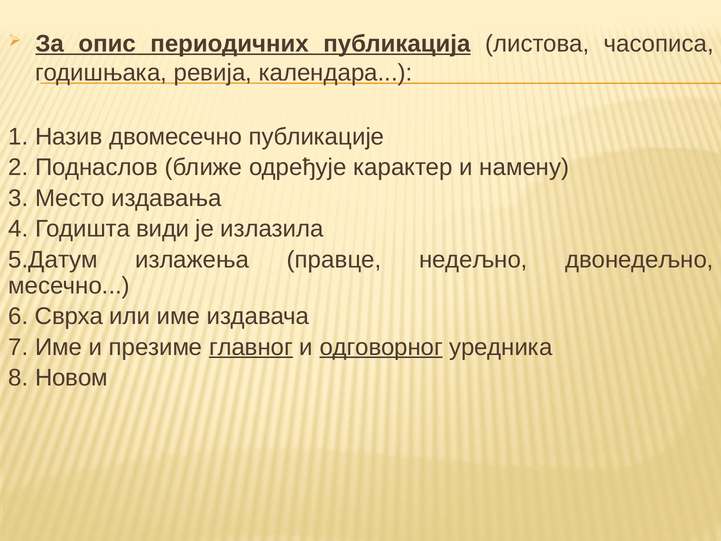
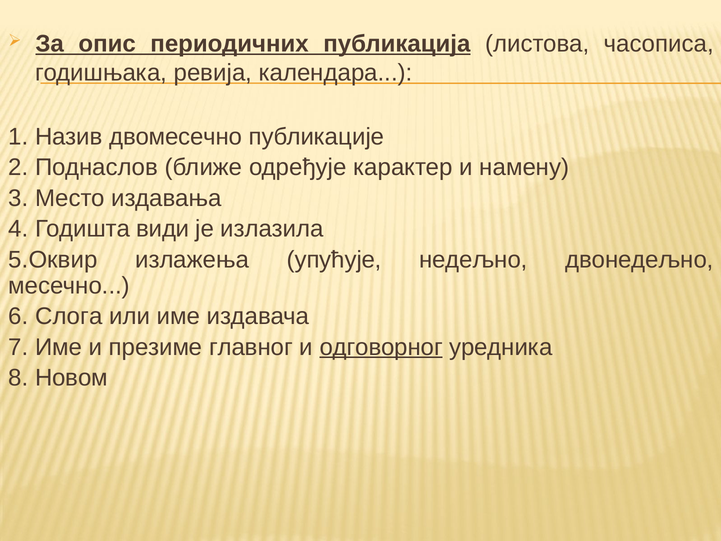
5.Датум: 5.Датум -> 5.Оквир (53, 260)
правце: правце -> упућује (334, 260)
Сврха: Сврха -> Слога (69, 316)
главног underline: present -> none (251, 347)
